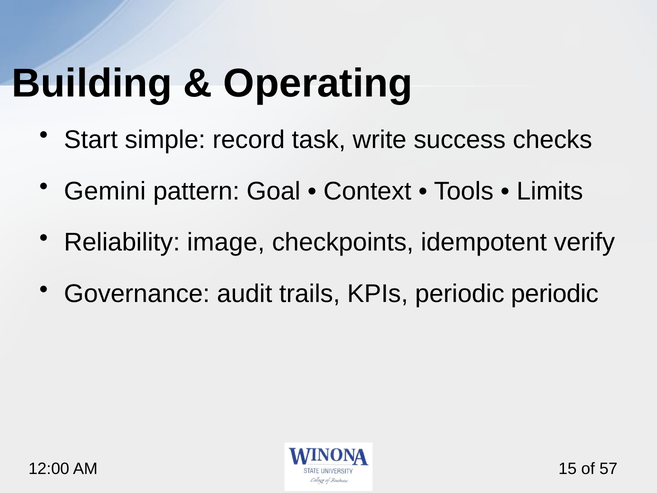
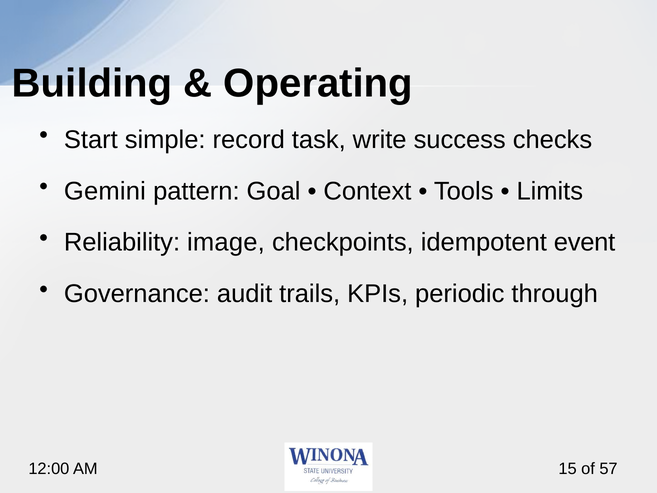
verify: verify -> event (585, 242)
periodic periodic: periodic -> through (555, 294)
